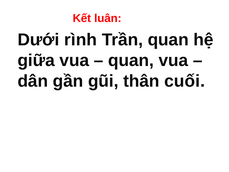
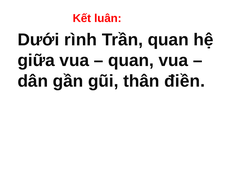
cuối: cuối -> điền (185, 81)
